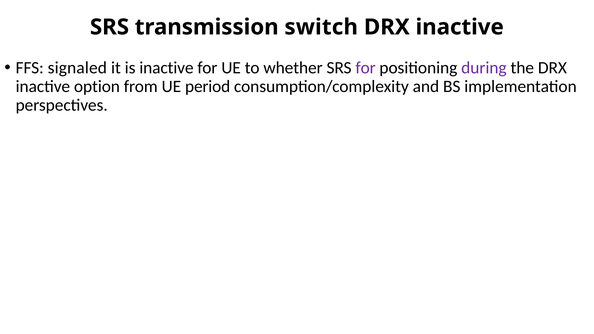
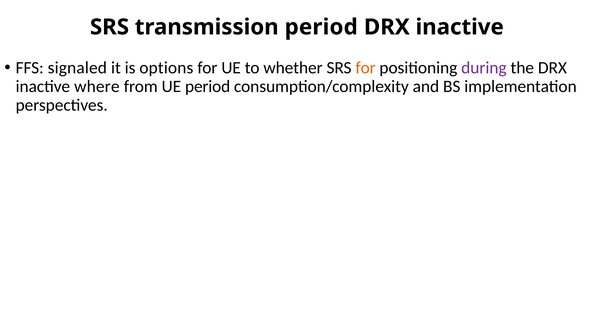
transmission switch: switch -> period (321, 27)
is inactive: inactive -> options (166, 68)
for colour: purple -> orange (366, 68)
option: option -> where (97, 87)
